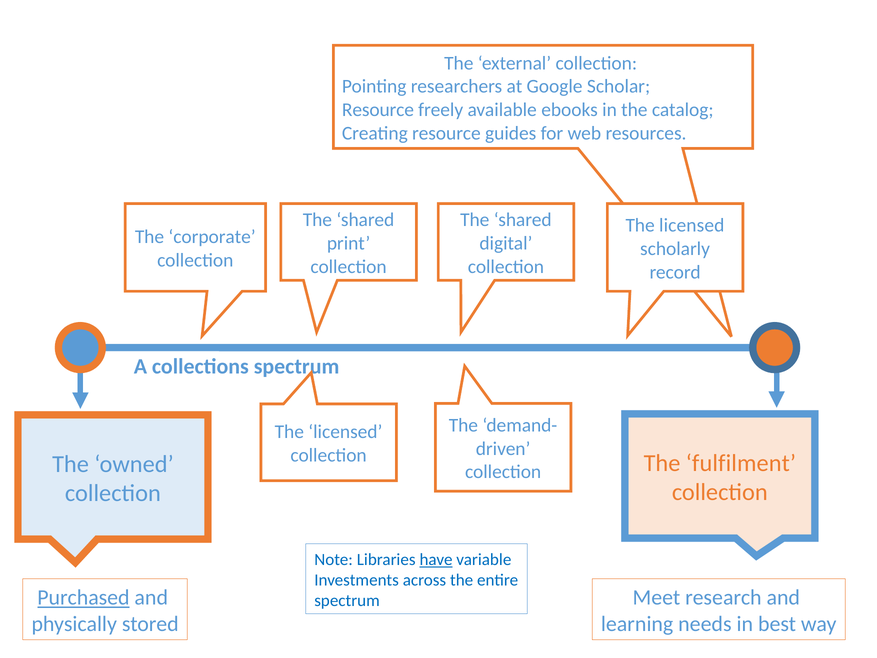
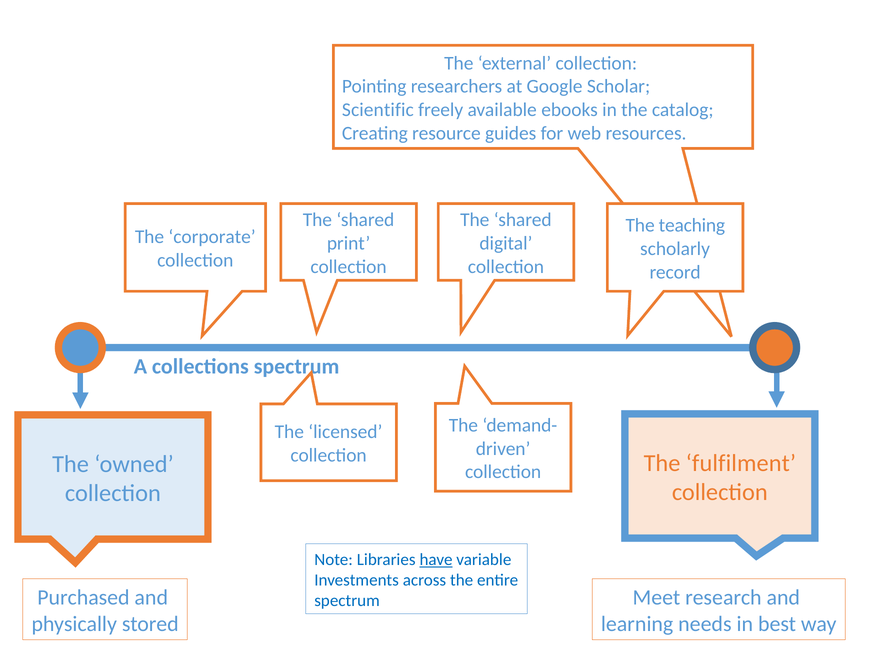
Resource: Resource -> Scientific (378, 110)
licensed: licensed -> teaching (692, 225)
Purchased underline: present -> none (83, 597)
